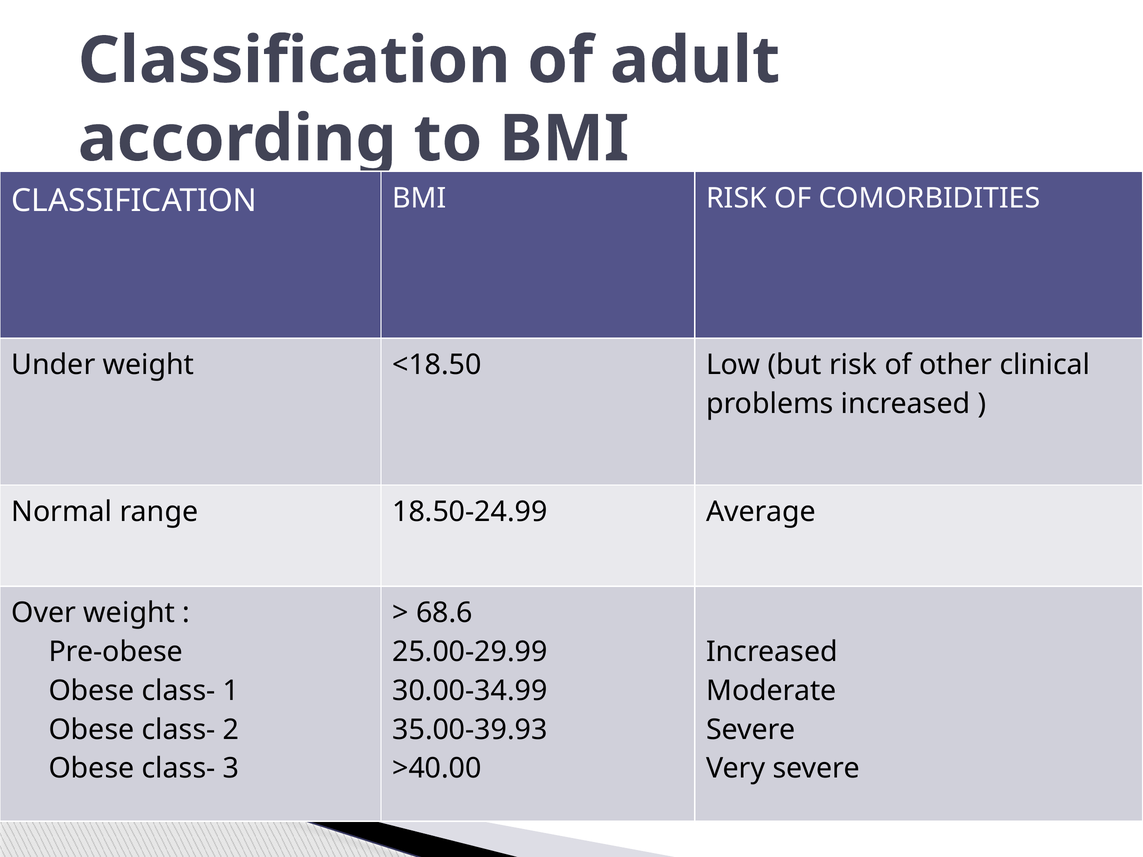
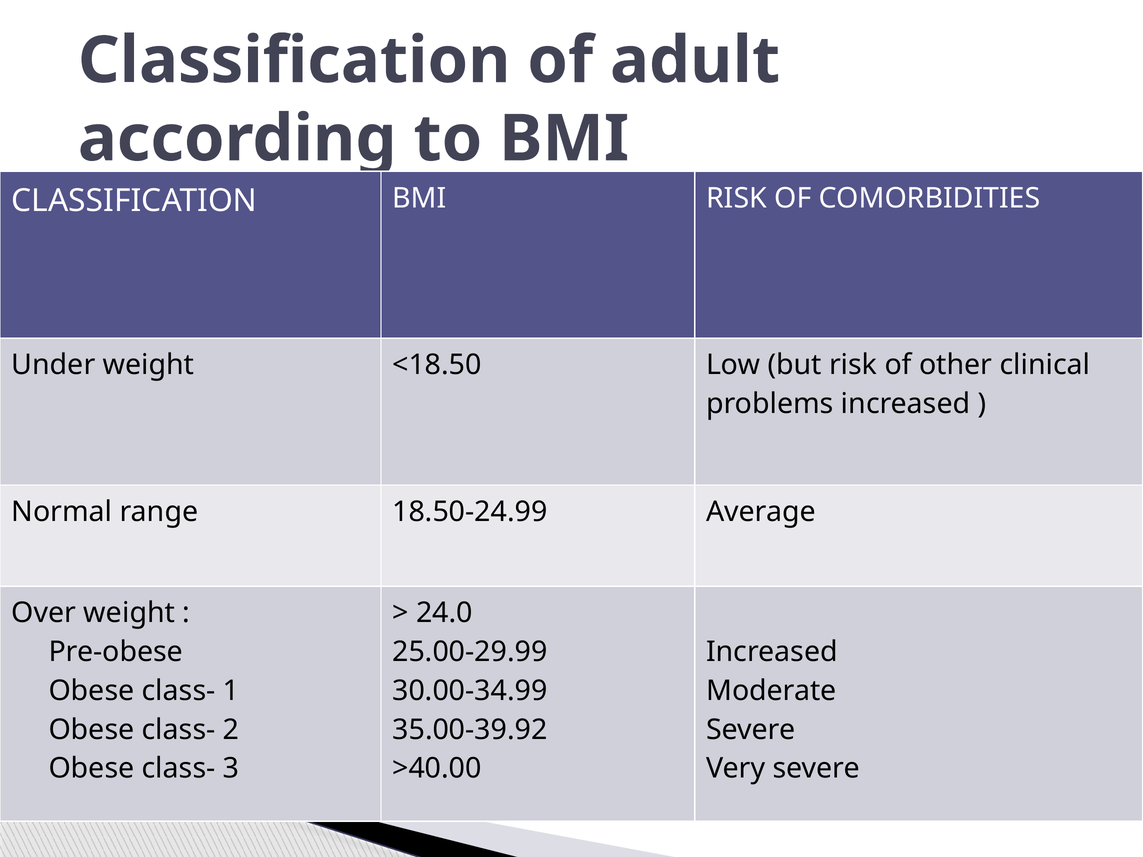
68.6: 68.6 -> 24.0 (444, 613)
35.00-39.93: 35.00-39.93 -> 35.00-39.92 (470, 730)
